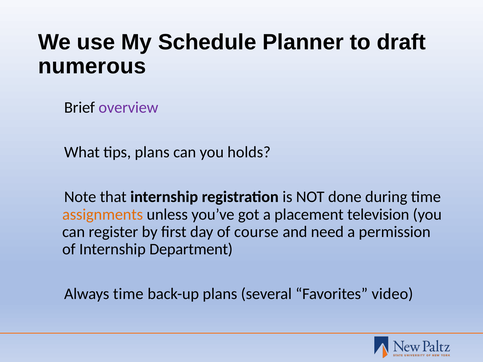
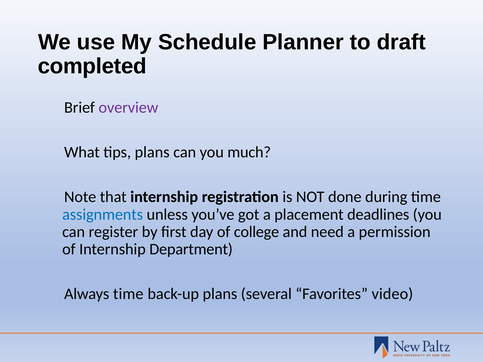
numerous: numerous -> completed (92, 66)
holds: holds -> much (249, 152)
assignments colour: orange -> blue (103, 215)
television: television -> deadlines (378, 215)
course: course -> college (257, 232)
